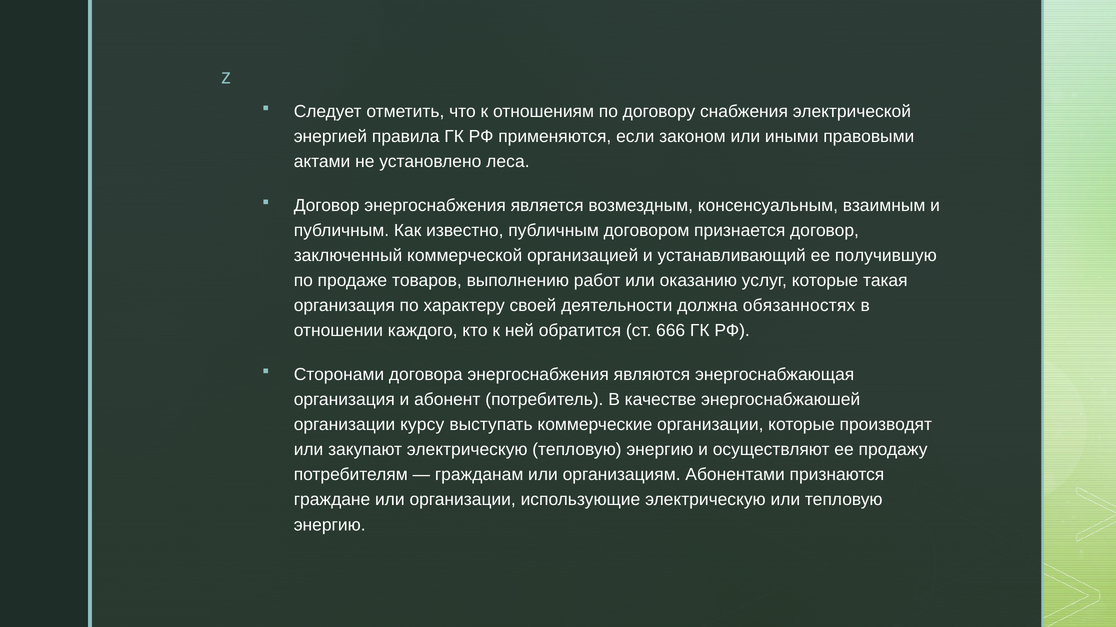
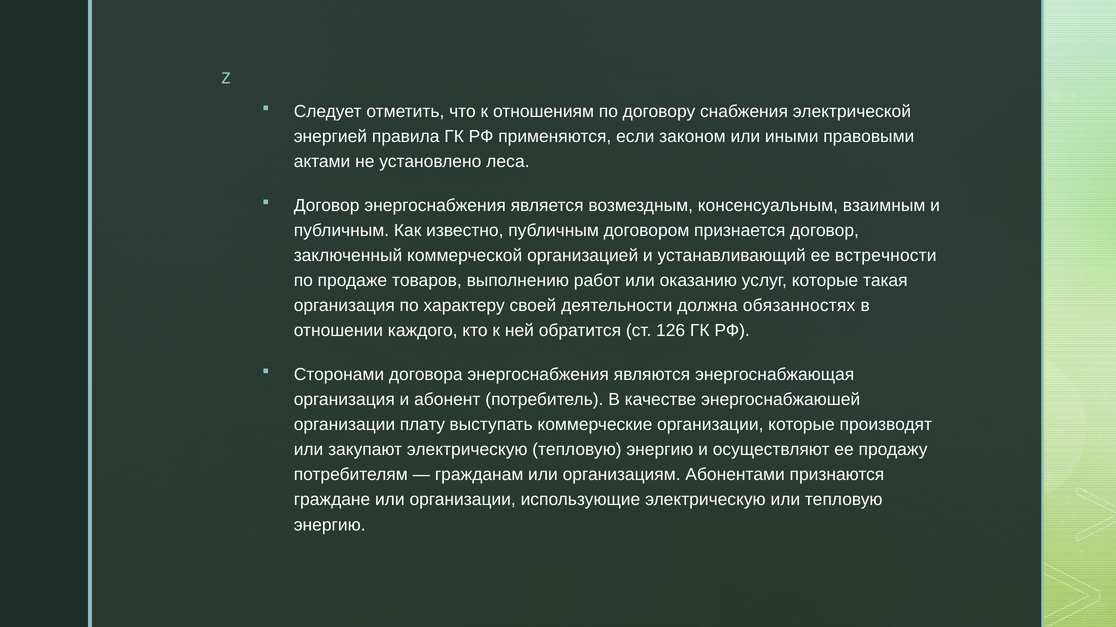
получившую: получившую -> встречности (886, 256)
666: 666 -> 126 (671, 331)
курсу: курсу -> плату (422, 425)
